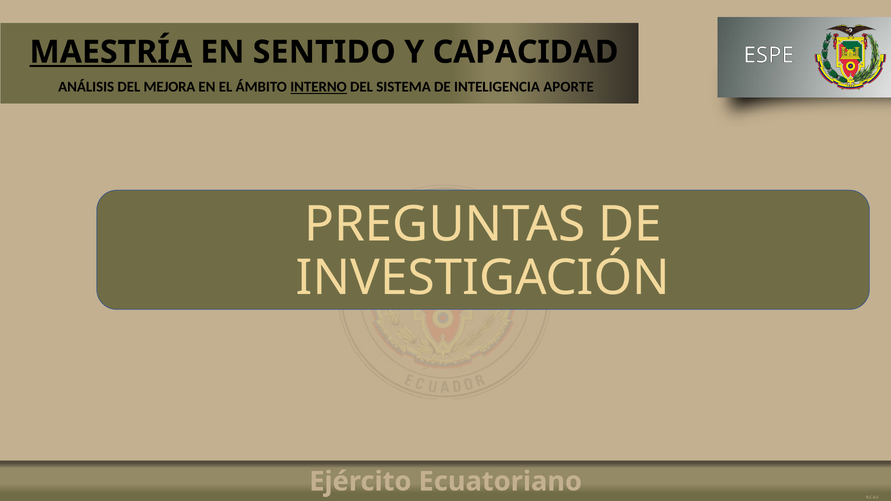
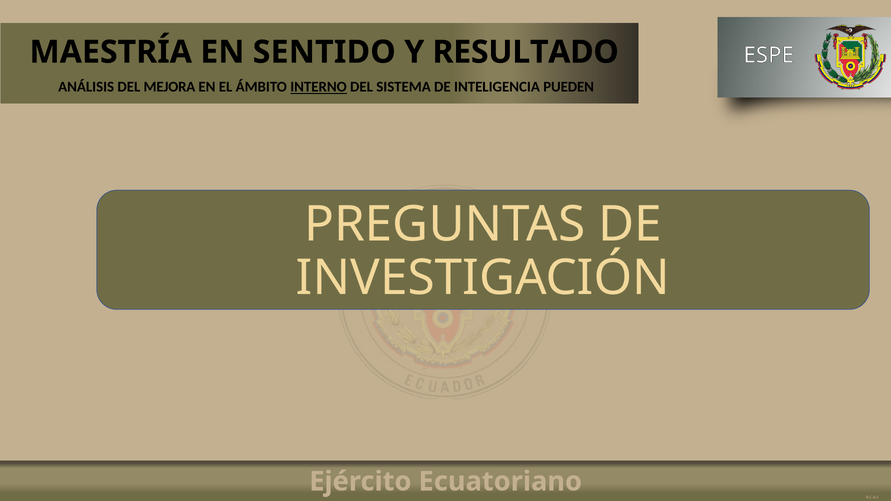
MAESTRÍA underline: present -> none (111, 52)
CAPACIDAD: CAPACIDAD -> RESULTADO (526, 52)
APORTE: APORTE -> PUEDEN (569, 87)
